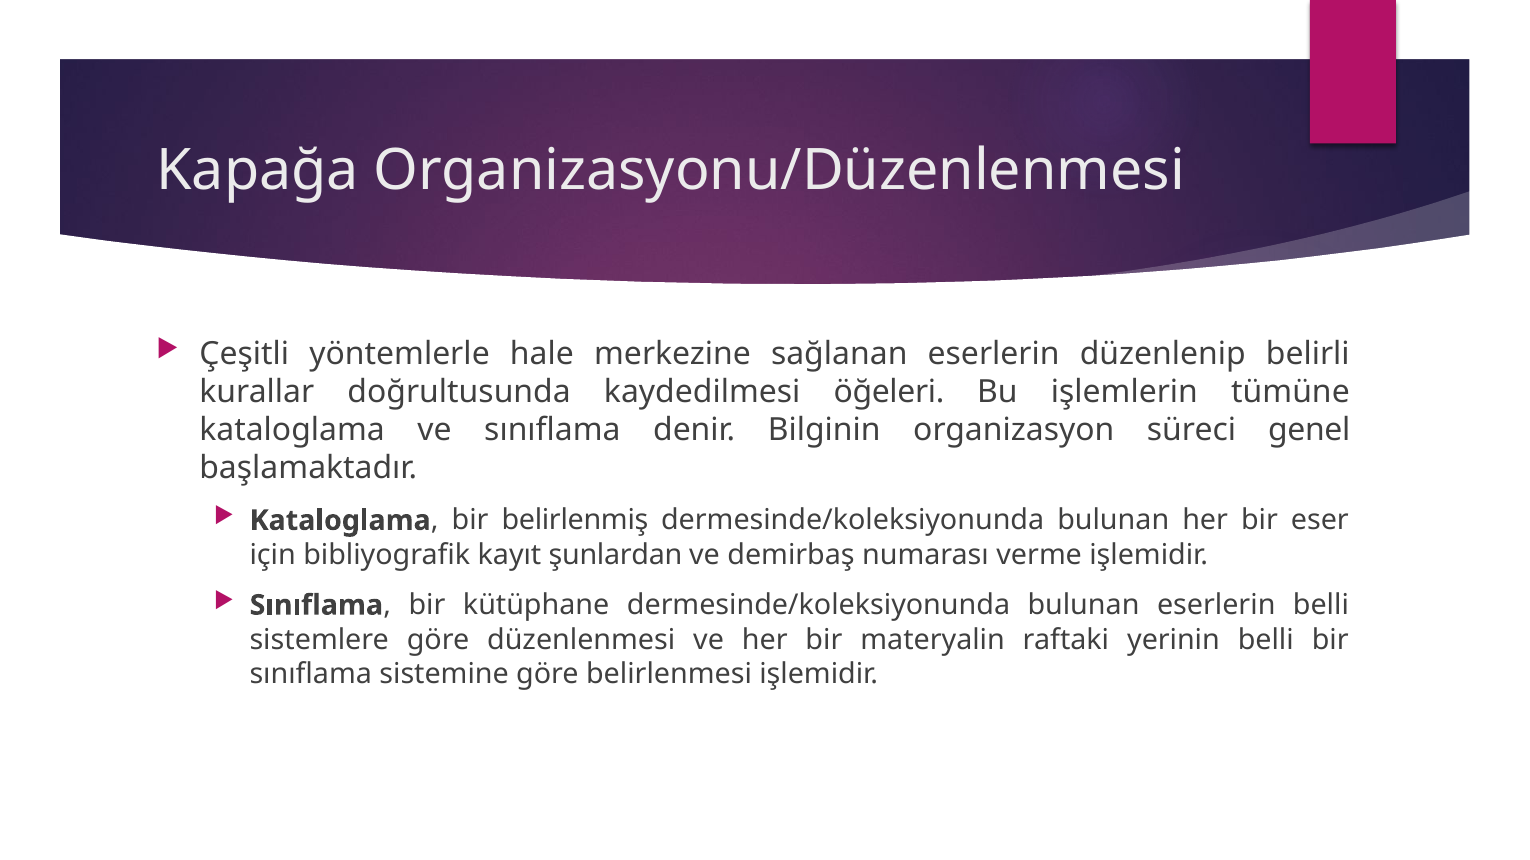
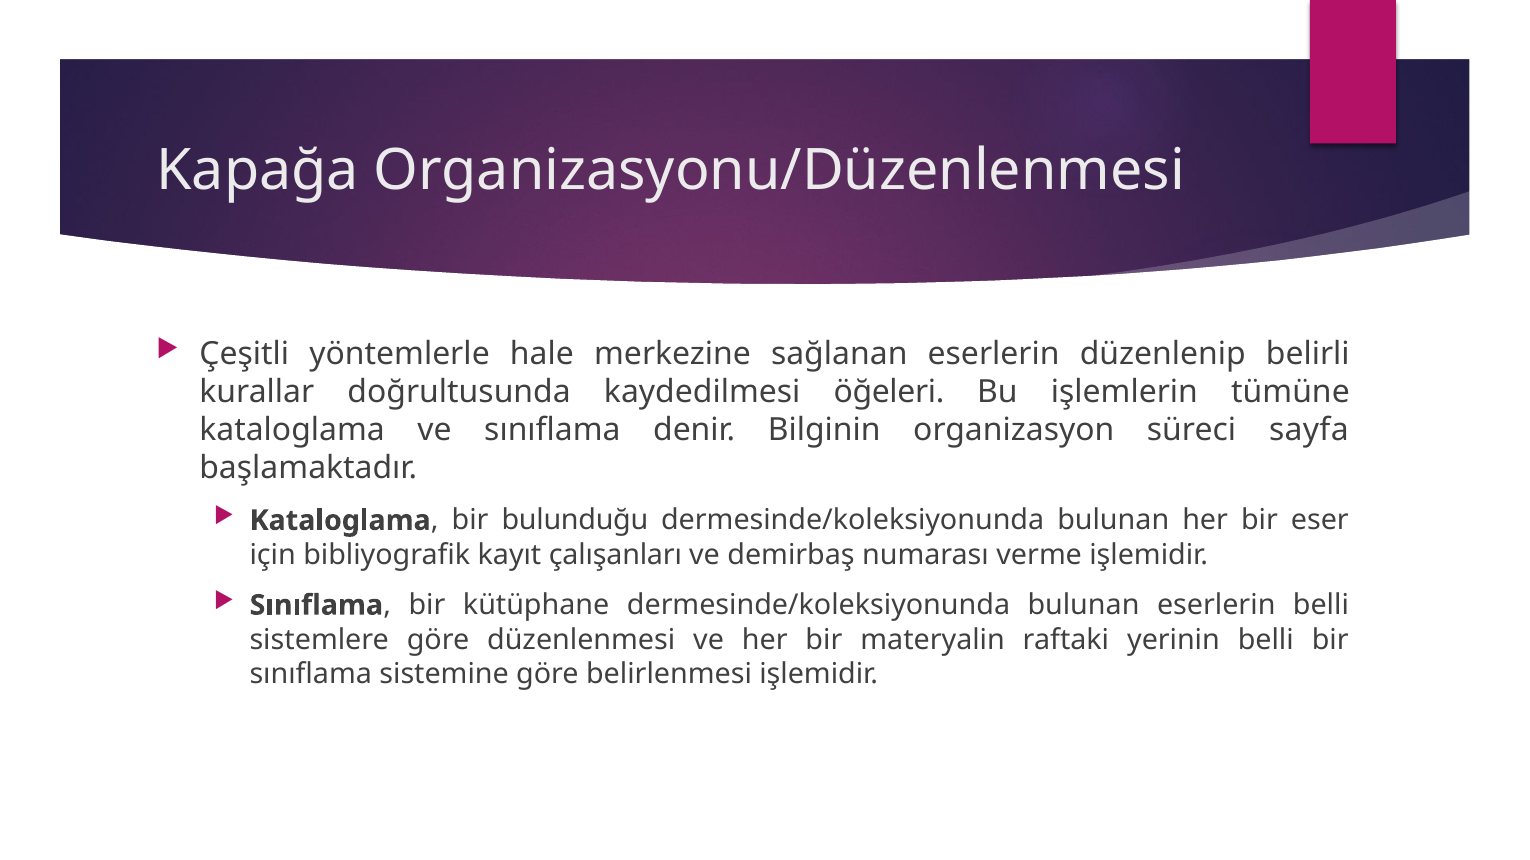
genel: genel -> sayfa (1309, 430)
belirlenmiş: belirlenmiş -> bulunduğu (575, 521)
şunlardan: şunlardan -> çalışanları (615, 555)
